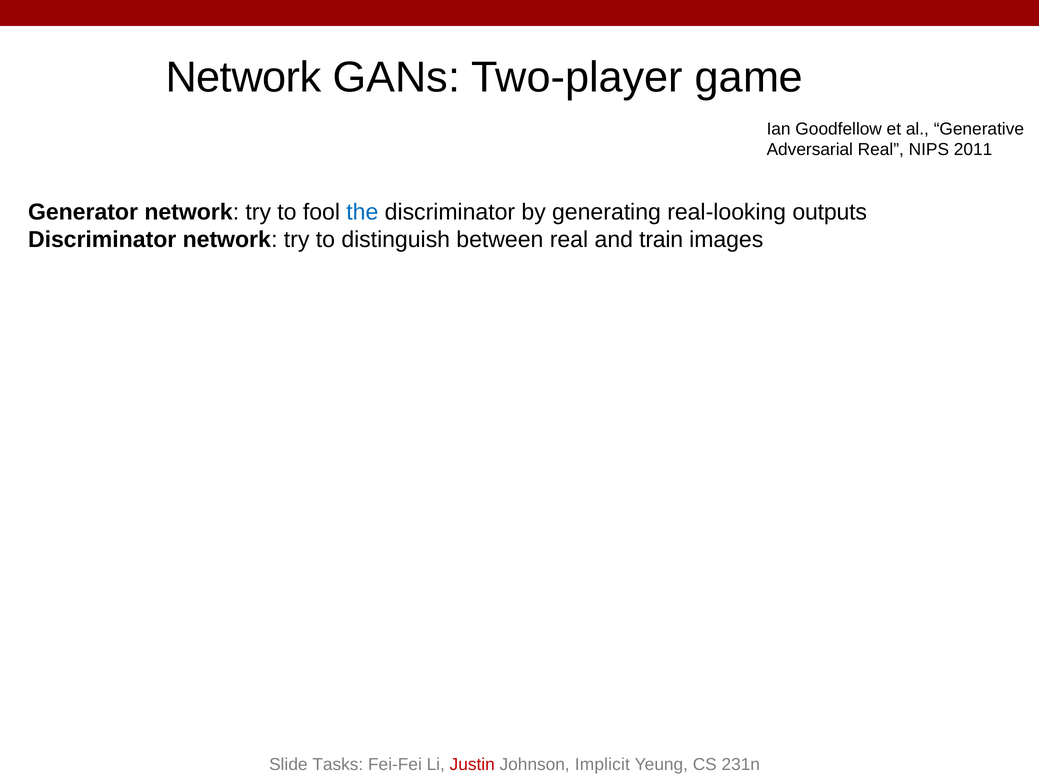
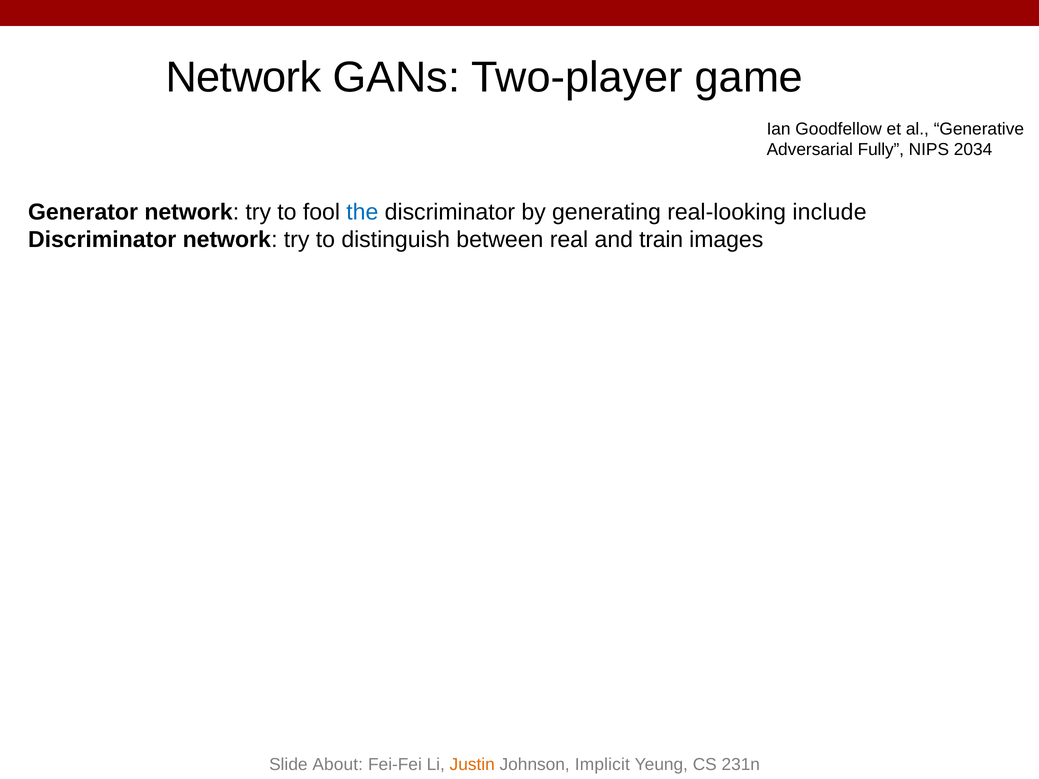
Adversarial Real: Real -> Fully (881, 150)
2011: 2011 -> 2034 (973, 150)
outputs: outputs -> include (829, 212)
Tasks: Tasks -> About (338, 765)
Justin colour: red -> orange (472, 765)
